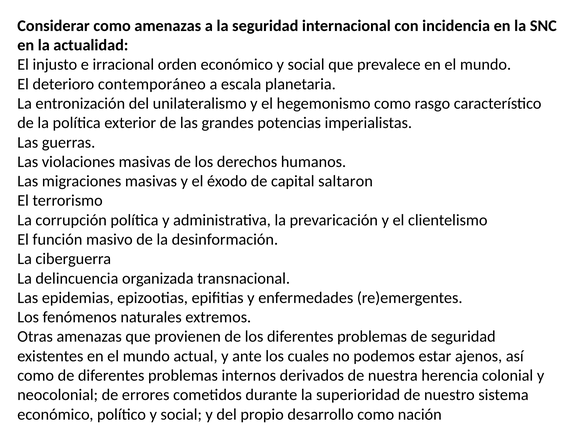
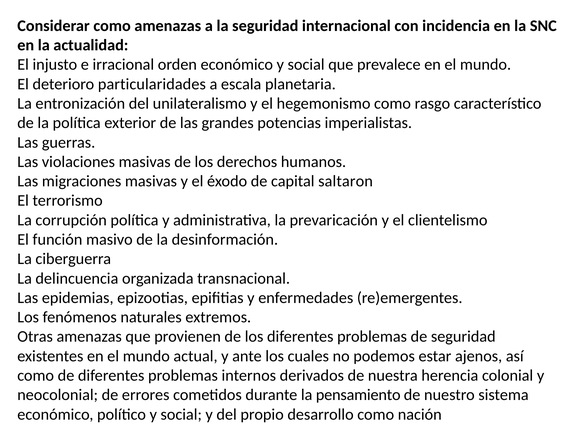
contemporáneo: contemporáneo -> particularidades (152, 84)
superioridad: superioridad -> pensamiento (358, 395)
